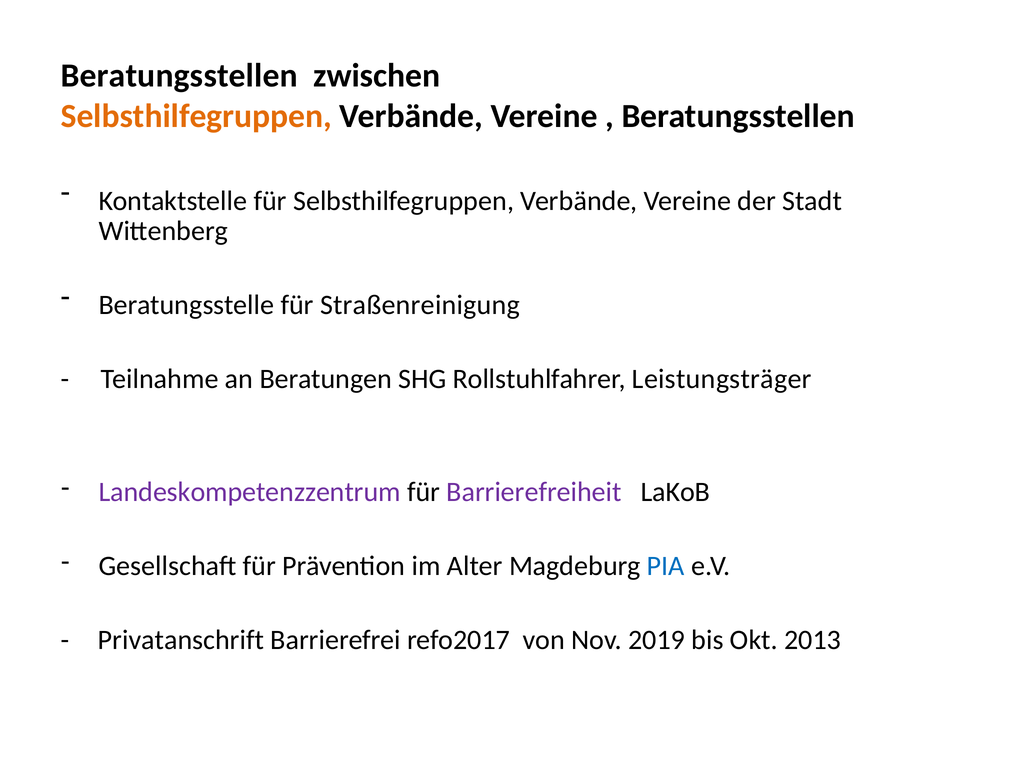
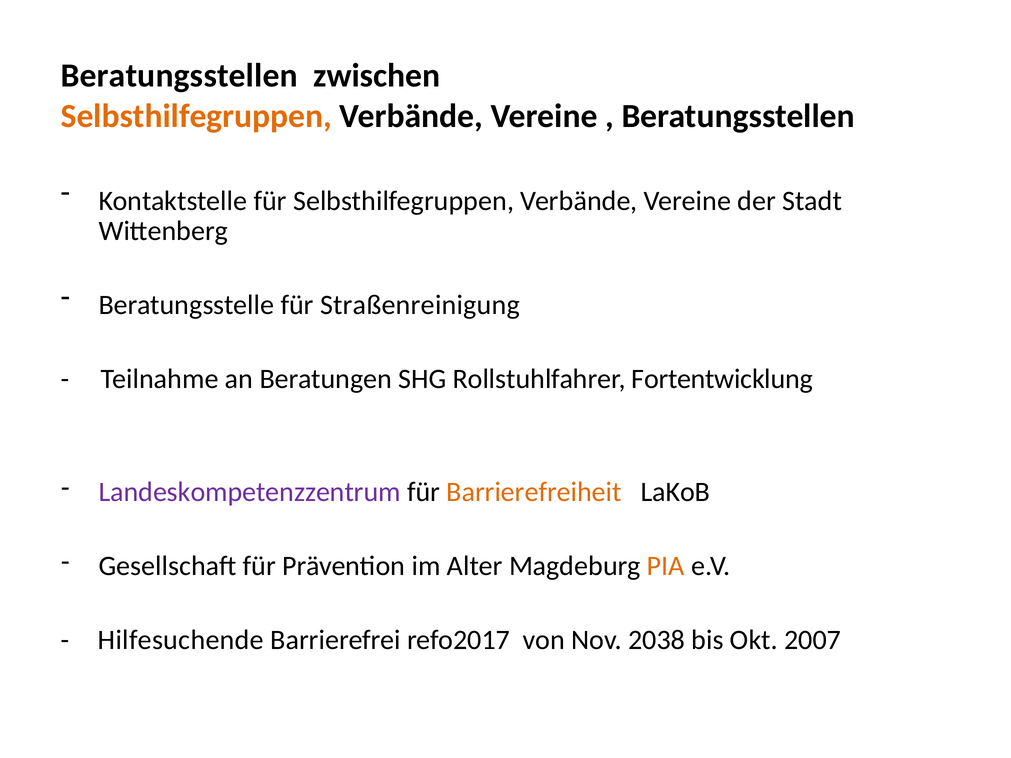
Leistungsträger: Leistungsträger -> Fortentwicklung (722, 379)
Barrierefreiheit colour: purple -> orange (534, 492)
PIA colour: blue -> orange (666, 566)
Privatanschrift: Privatanschrift -> Hilfesuchende (181, 640)
2019: 2019 -> 2038 (657, 640)
2013: 2013 -> 2007 (813, 640)
